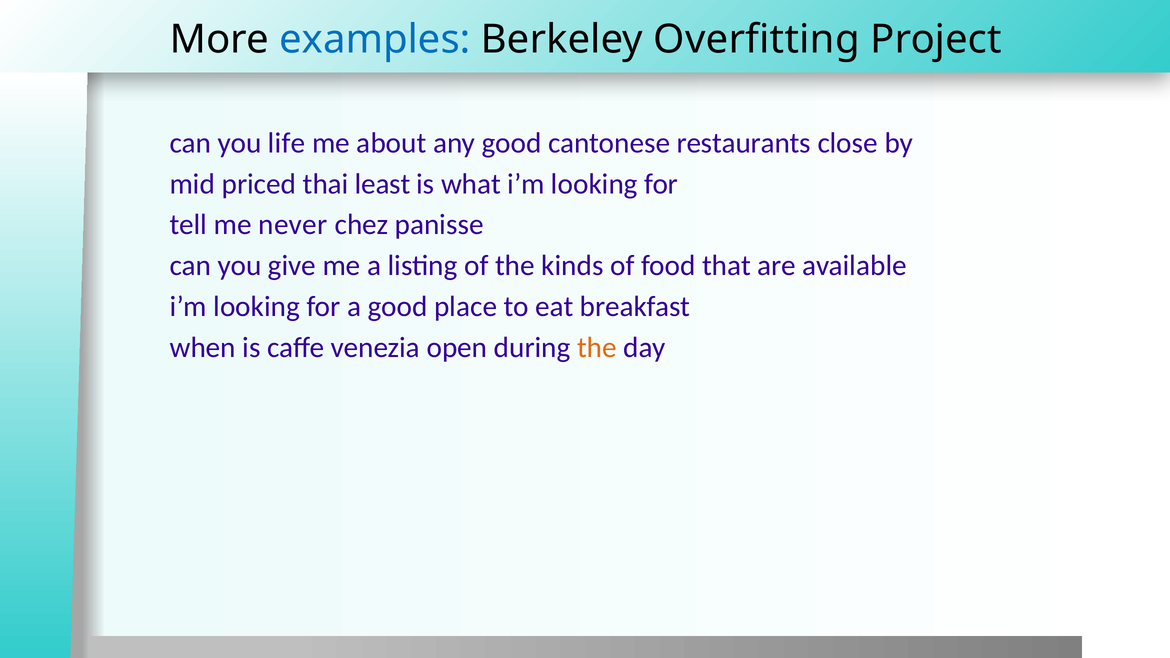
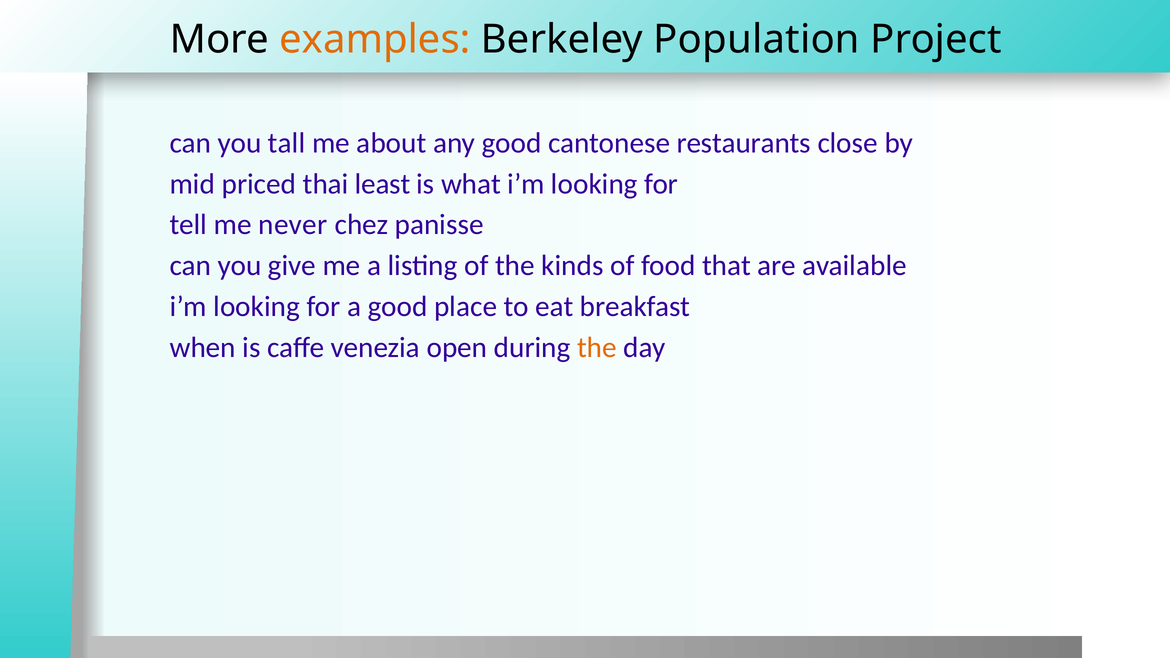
examples colour: blue -> orange (375, 39)
Overfitting: Overfitting -> Population (757, 39)
life: life -> tall (287, 143)
